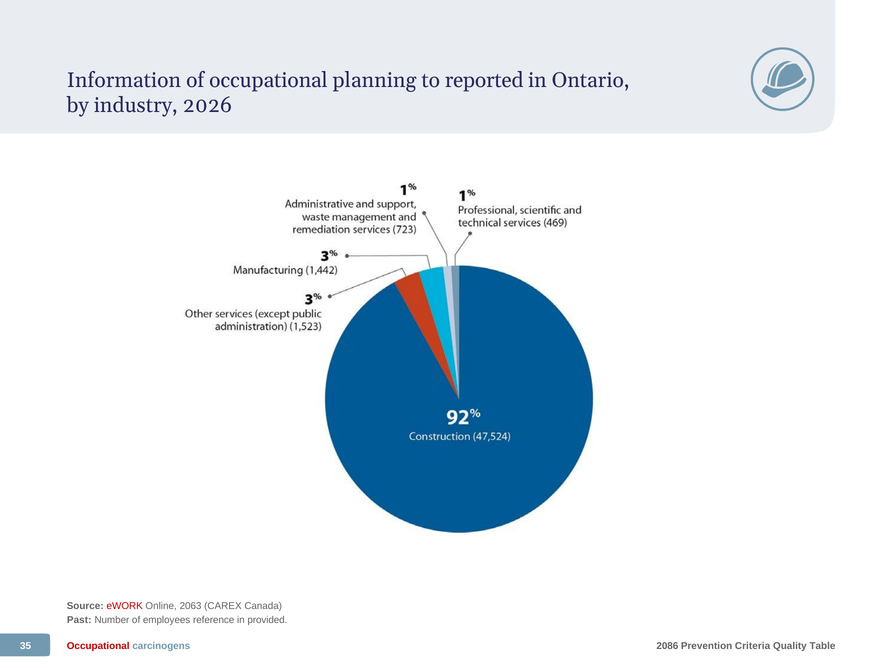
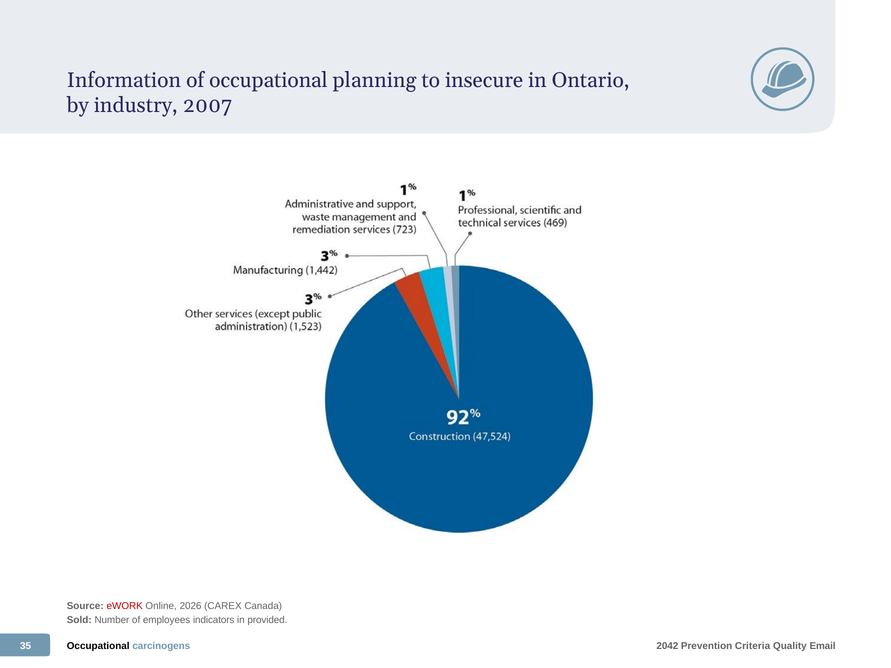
reported: reported -> insecure (484, 80)
2026: 2026 -> 2007 (207, 105)
2063: 2063 -> 2026 (191, 606)
Past: Past -> Sold (79, 620)
reference: reference -> indicators (214, 620)
Occupational colour: red -> black (98, 646)
2086: 2086 -> 2042 (667, 646)
Table: Table -> Email (823, 646)
